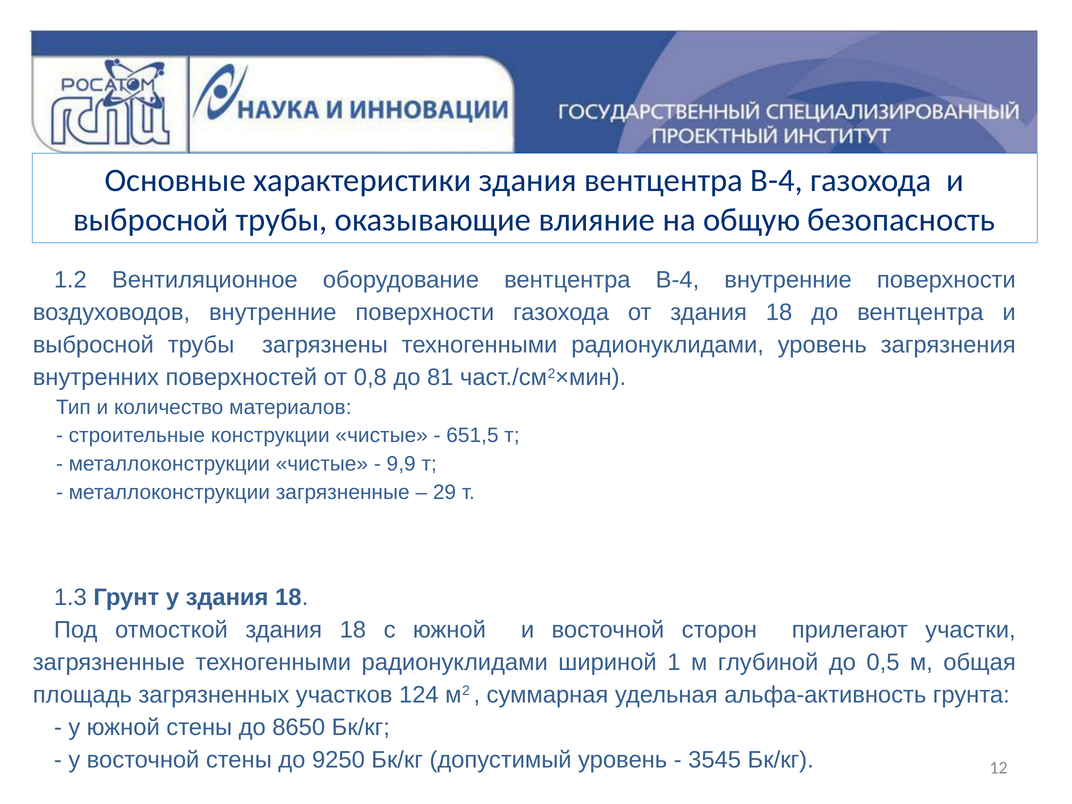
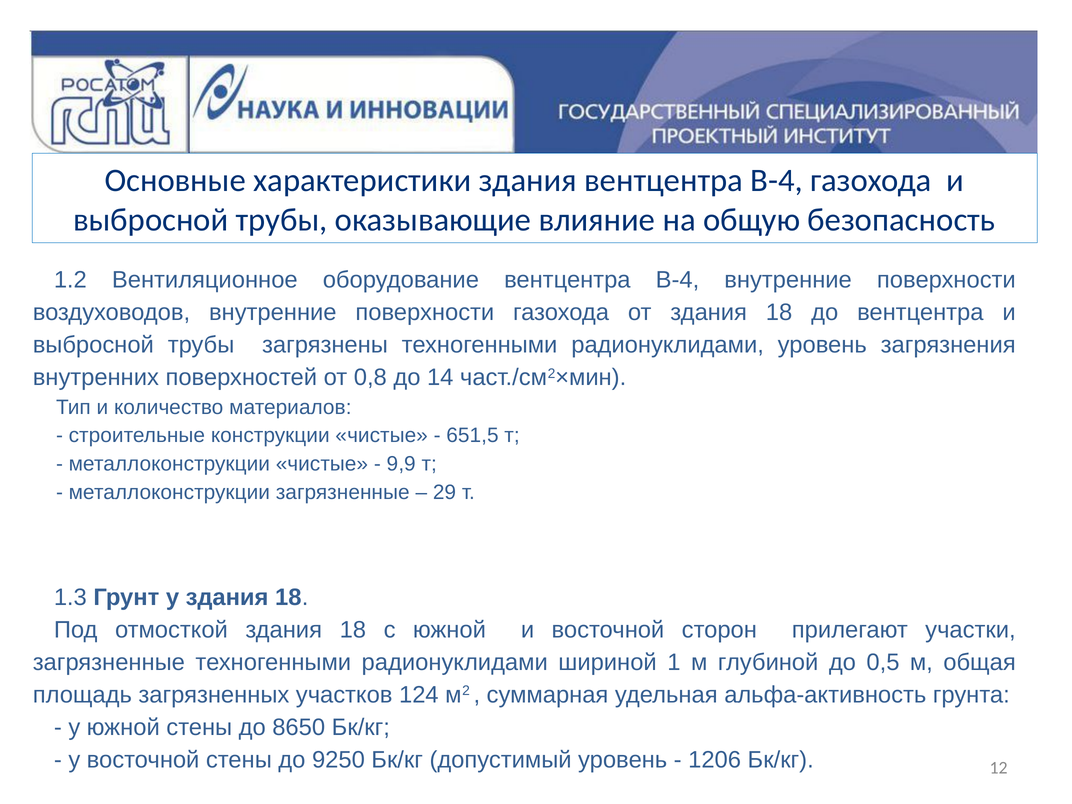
81: 81 -> 14 (440, 377)
3545: 3545 -> 1206 (715, 760)
